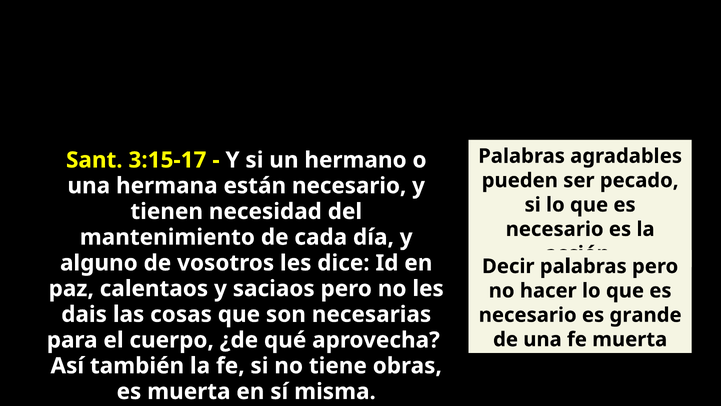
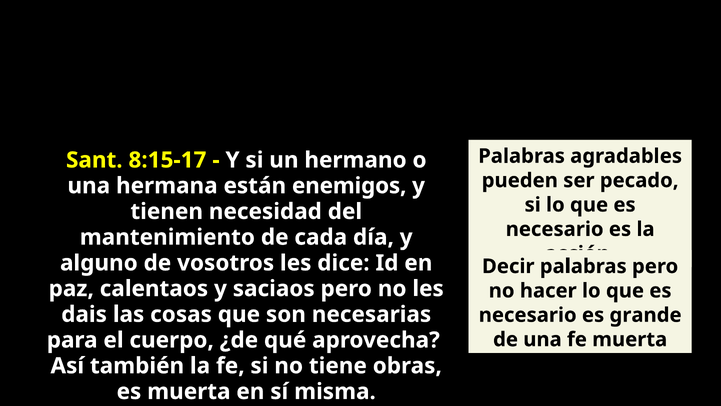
3:15-17: 3:15-17 -> 8:15-17 (167, 160)
están necesario: necesario -> enemigos (349, 186)
